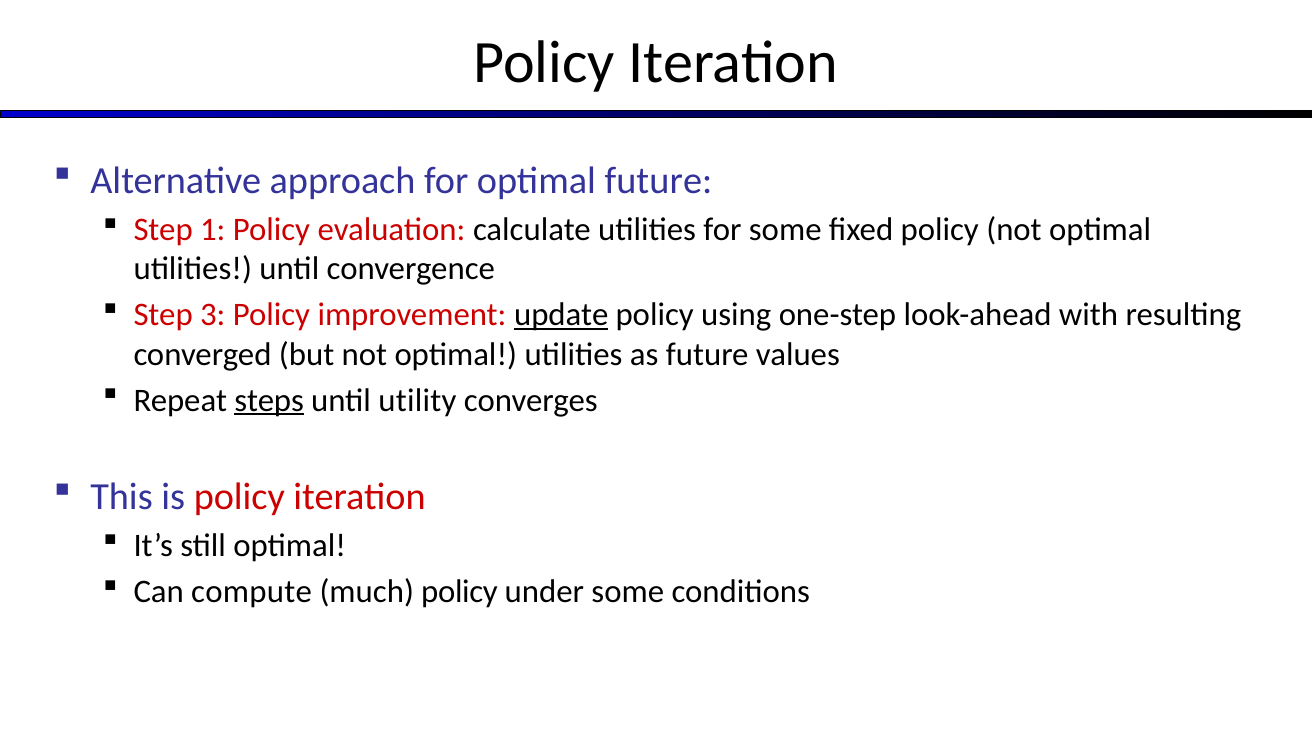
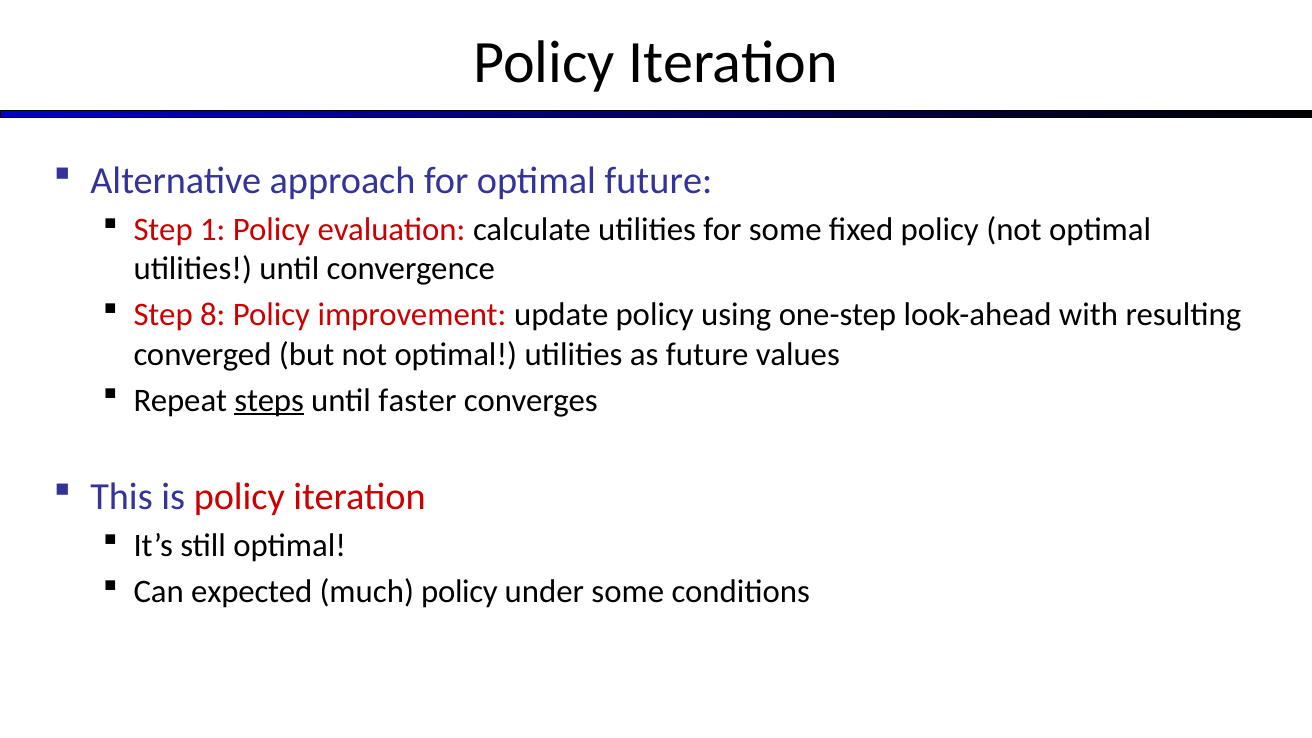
3: 3 -> 8 (213, 315)
update underline: present -> none (561, 315)
utility: utility -> faster (417, 400)
compute: compute -> expected (252, 592)
